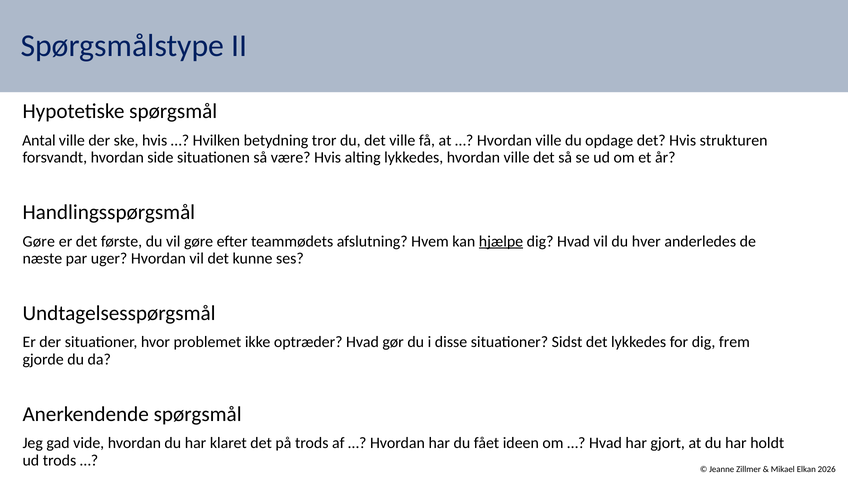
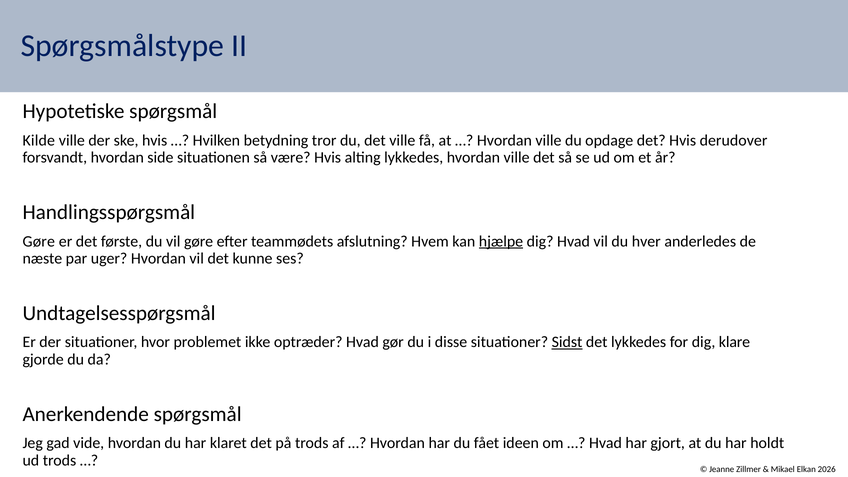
Antal: Antal -> Kilde (39, 140)
strukturen: strukturen -> derudover (734, 140)
Sidst underline: none -> present (567, 342)
frem: frem -> klare (734, 342)
